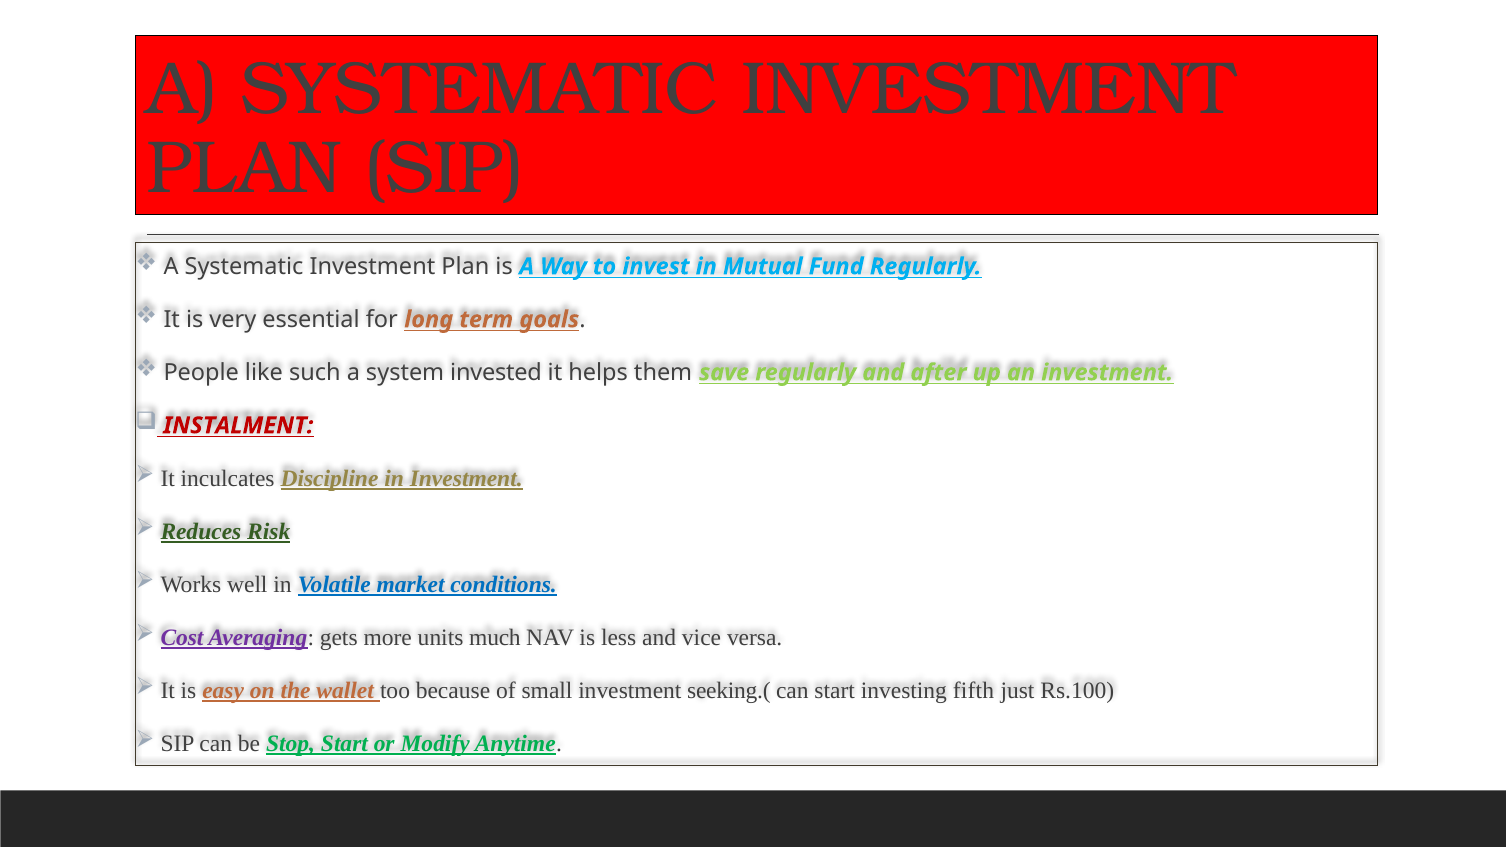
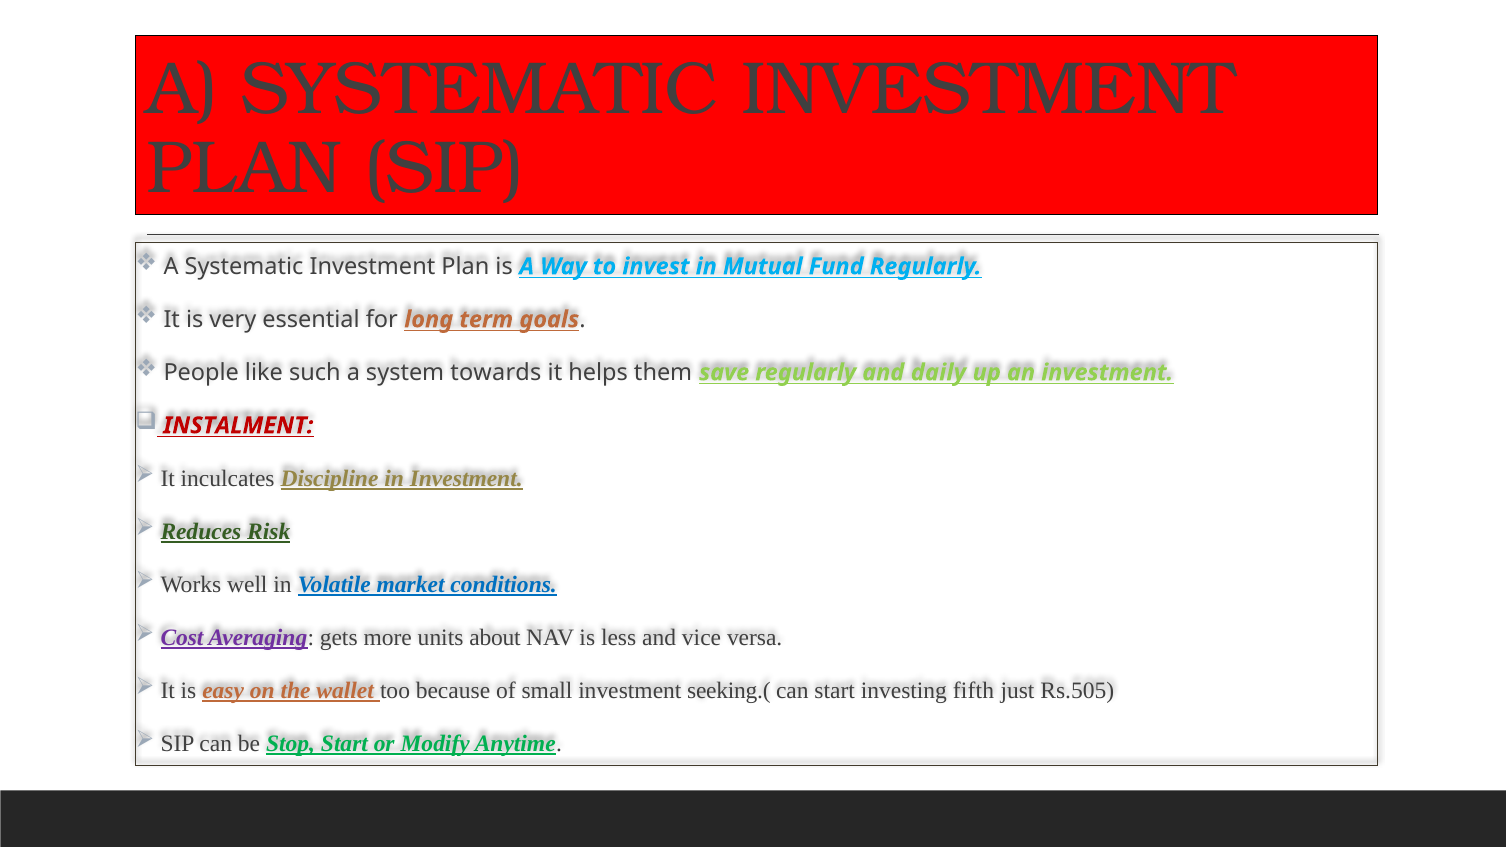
invested: invested -> towards (496, 373)
after: after -> daily (938, 373)
much: much -> about (495, 638)
Rs.100: Rs.100 -> Rs.505 (1077, 691)
